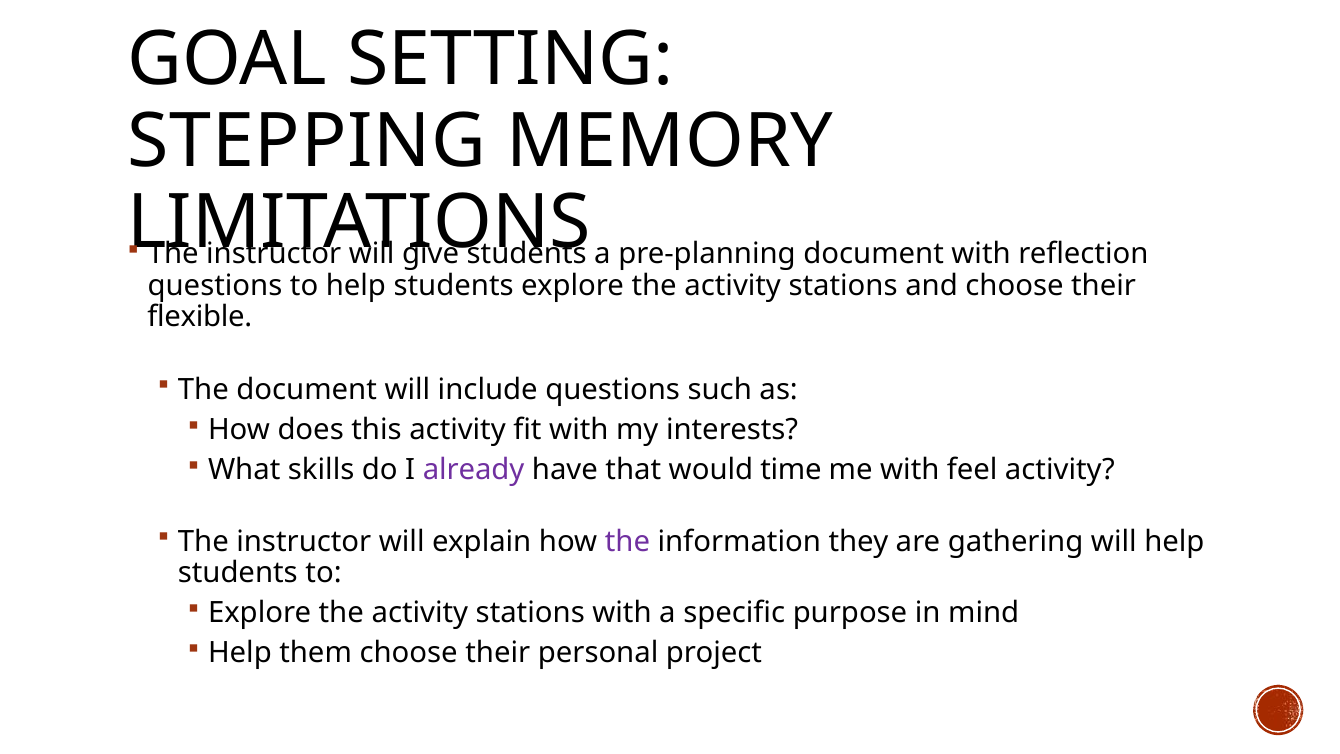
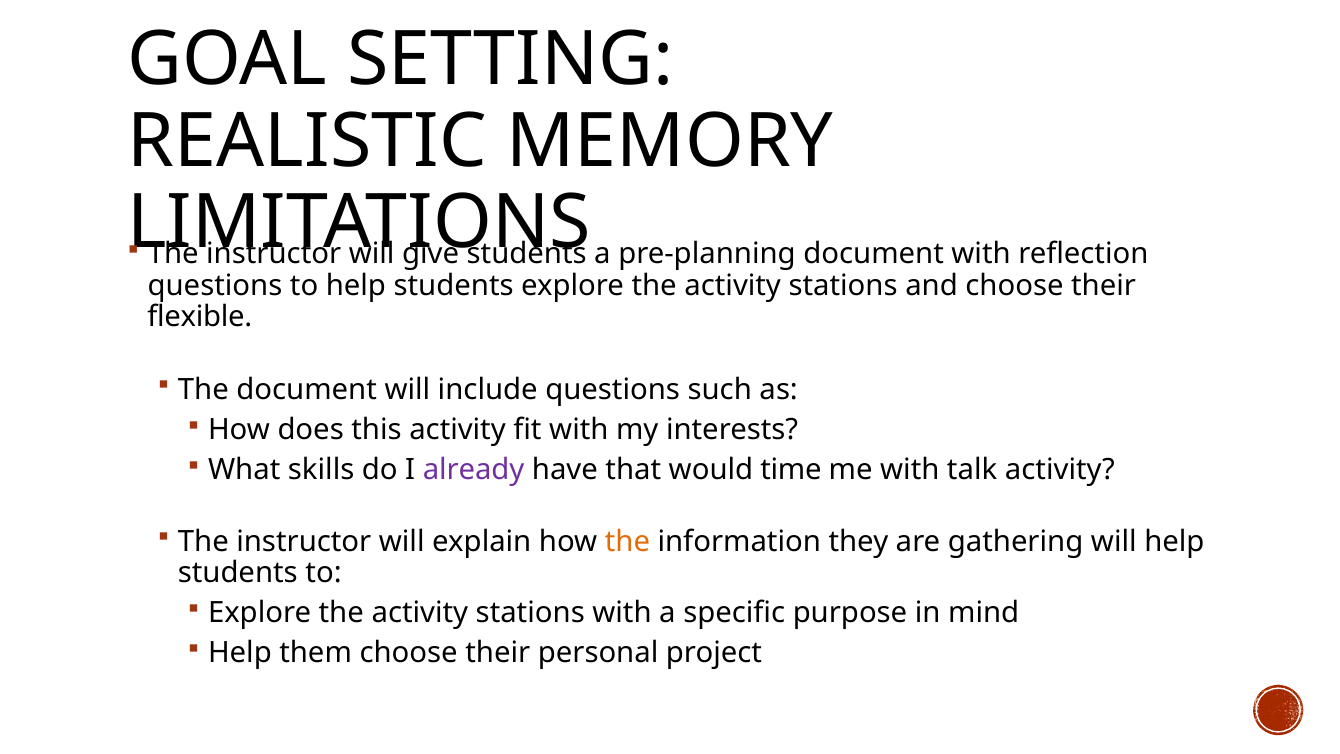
STEPPING: STEPPING -> REALISTIC (307, 141)
feel: feel -> talk (972, 470)
the colour: purple -> orange (627, 541)
